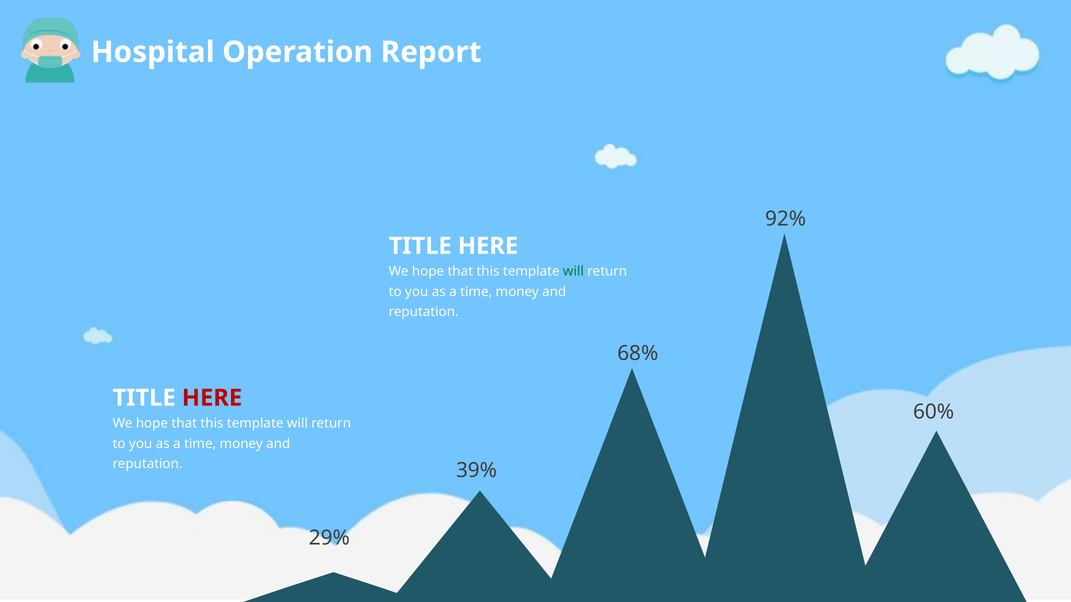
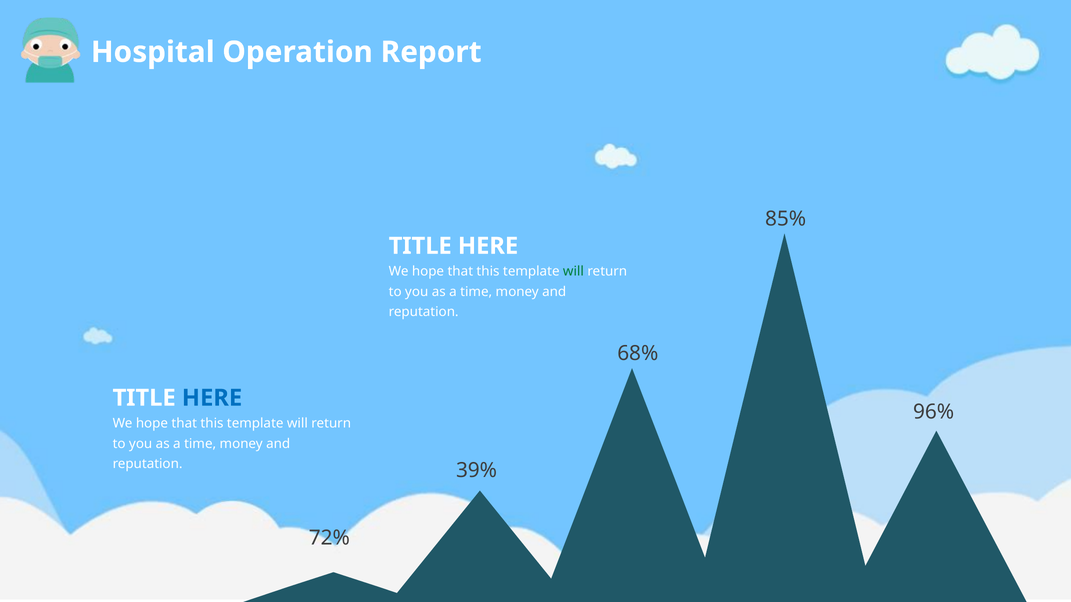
92%: 92% -> 85% (786, 219)
HERE colour: red -> blue (212, 398)
60%: 60% -> 96% (934, 412)
29%: 29% -> 72% (329, 538)
